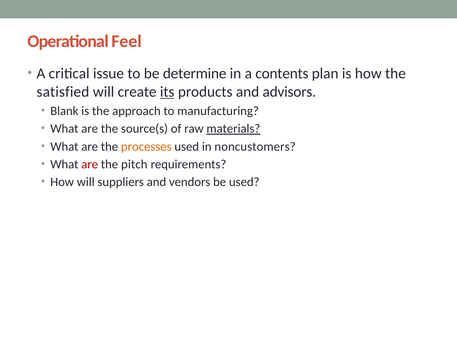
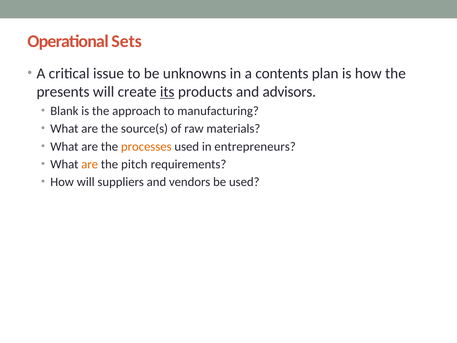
Feel: Feel -> Sets (127, 41)
determine: determine -> unknowns (195, 73)
satisfied: satisfied -> presents (63, 92)
materials underline: present -> none (233, 129)
noncustomers: noncustomers -> entrepreneurs (255, 146)
are colour: red -> orange (90, 164)
